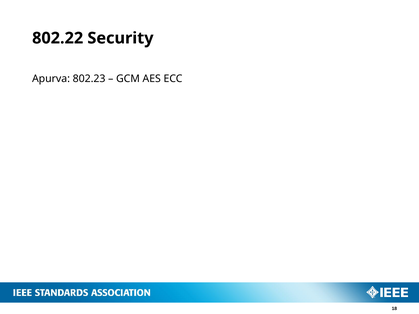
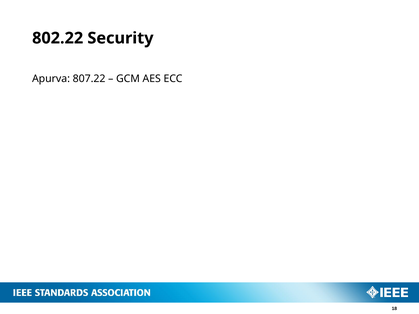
802.23: 802.23 -> 807.22 (89, 79)
